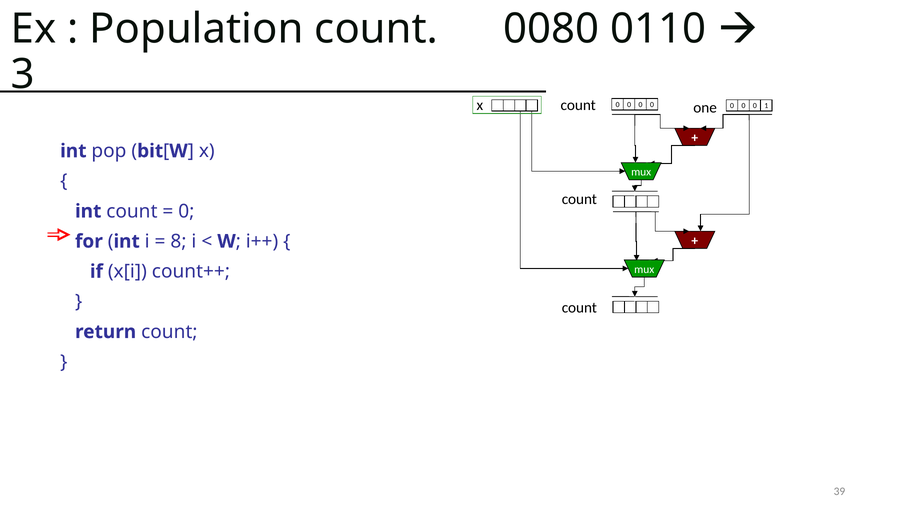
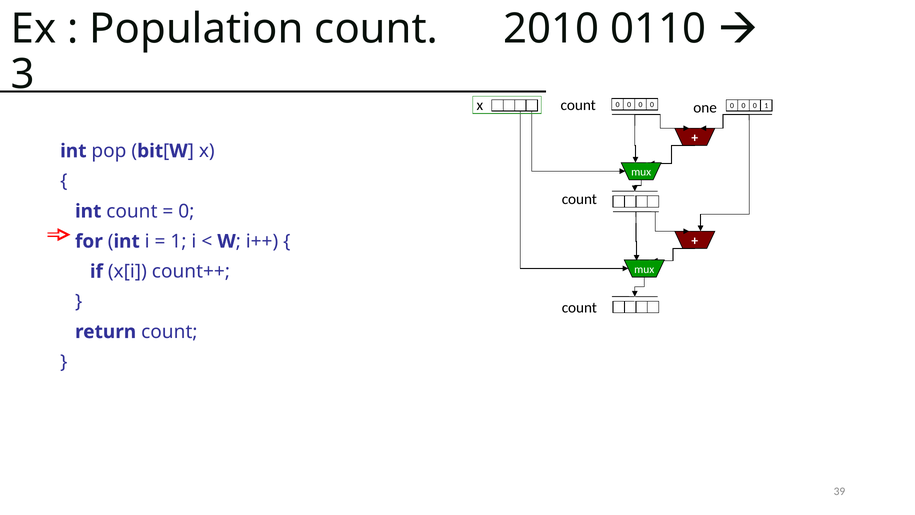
0080: 0080 -> 2010 (551, 29)
8: 8 -> 1 (178, 241)
